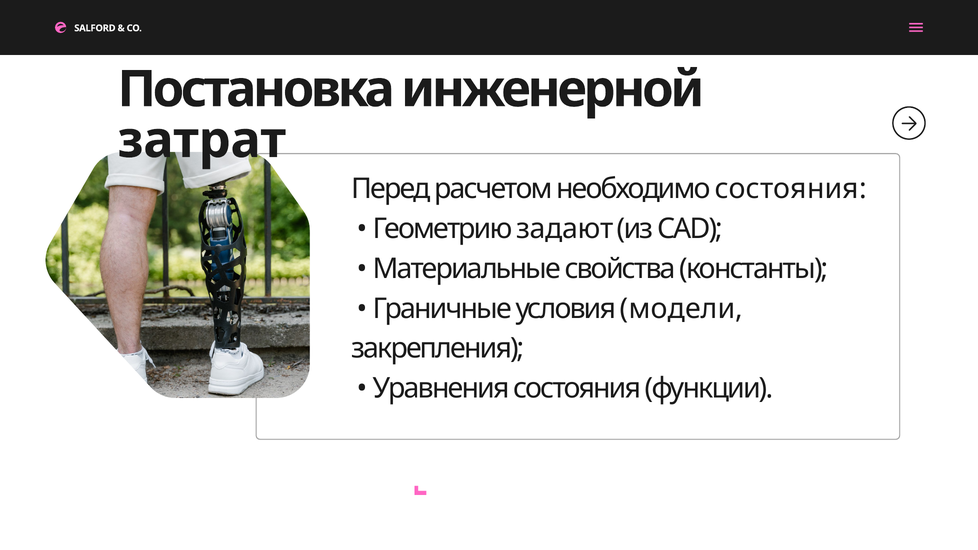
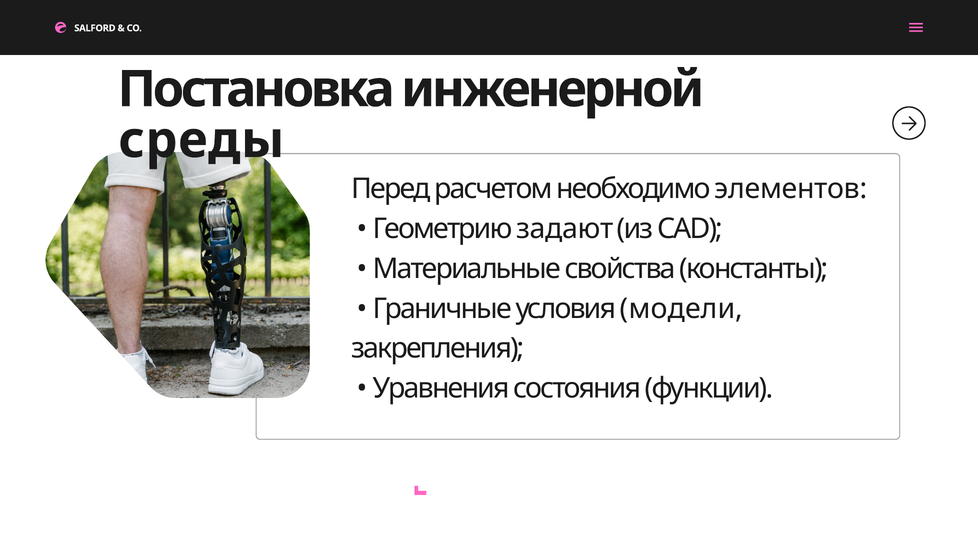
затрат: затрат -> среды (201, 140)
необходимо состояния: состояния -> элементов (791, 189)
